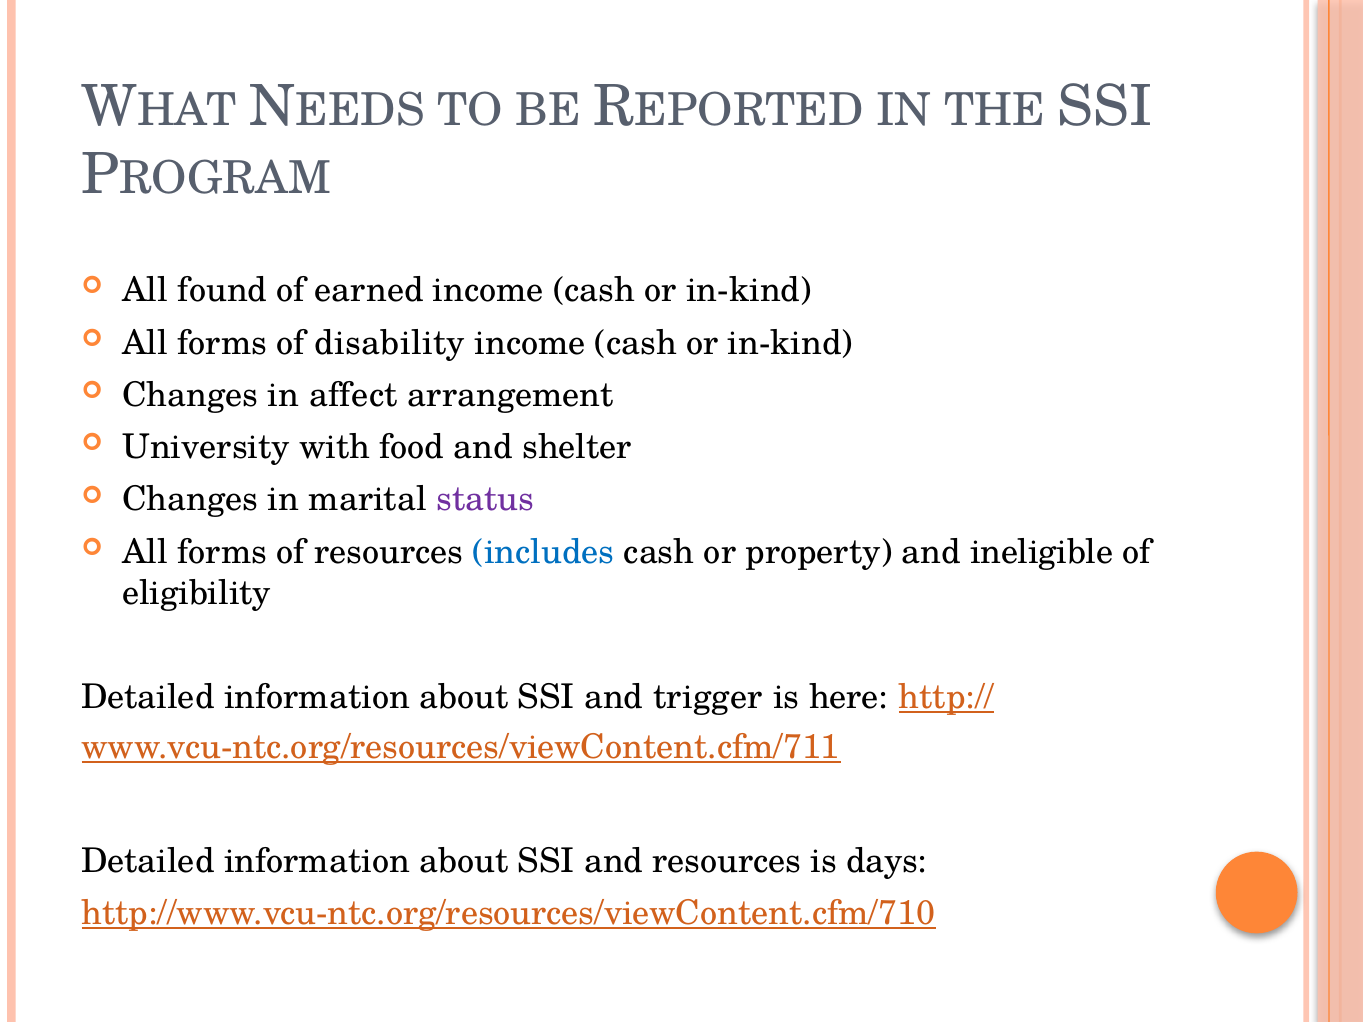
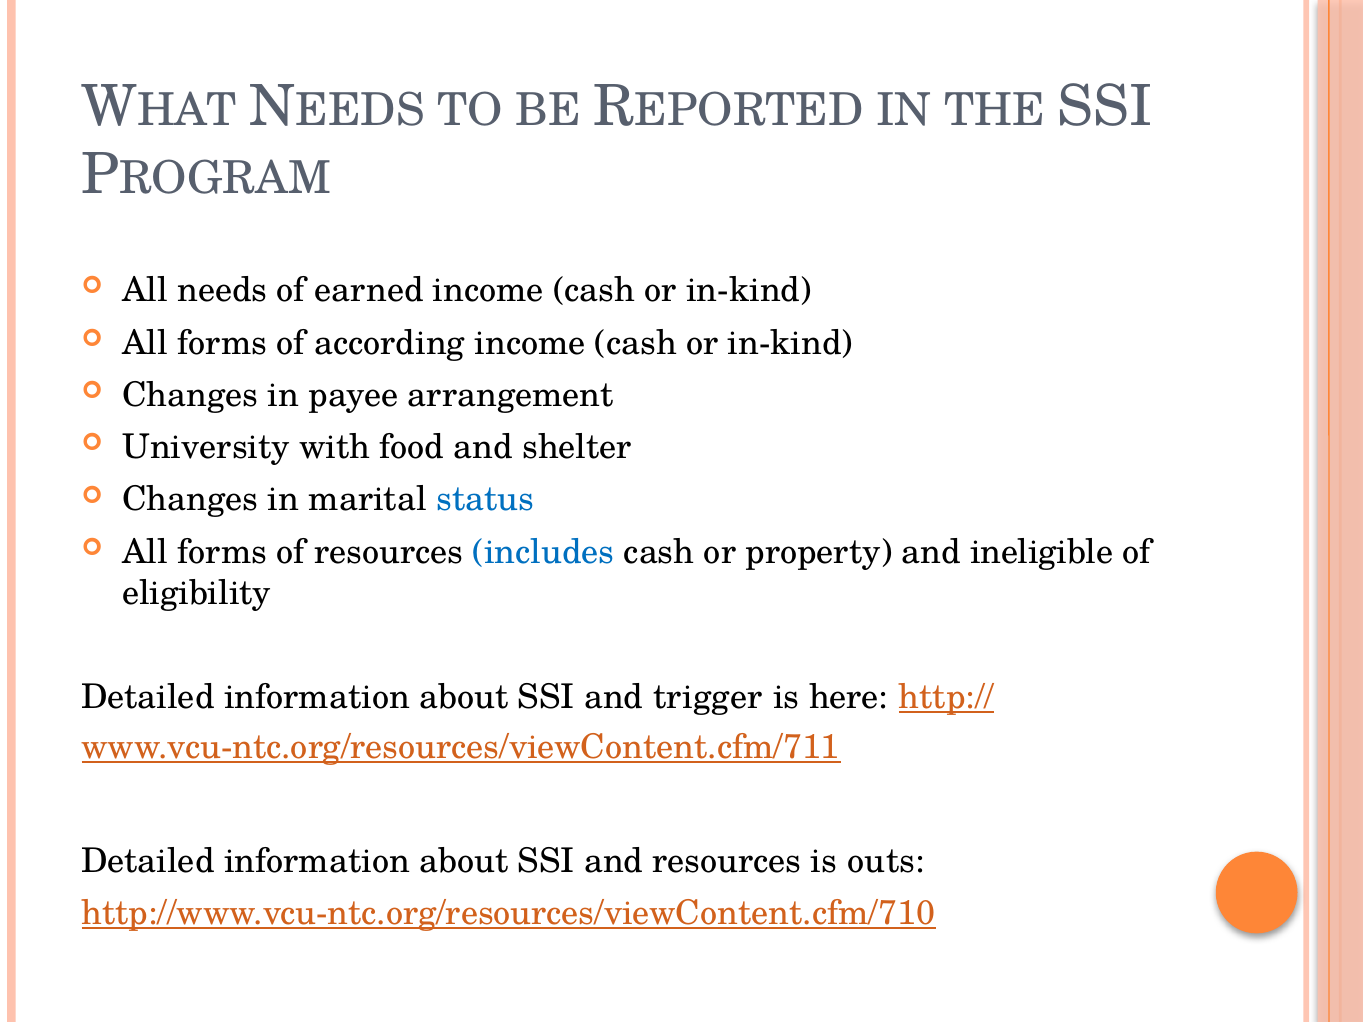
found: found -> needs (223, 291)
disability: disability -> according (390, 343)
affect: affect -> payee (354, 395)
status colour: purple -> blue (485, 500)
days: days -> outs (886, 861)
